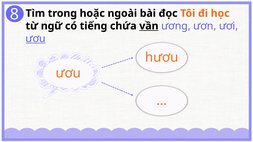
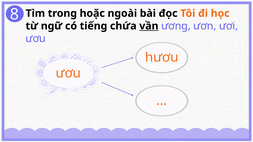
ươu underline: present -> none (36, 39)
